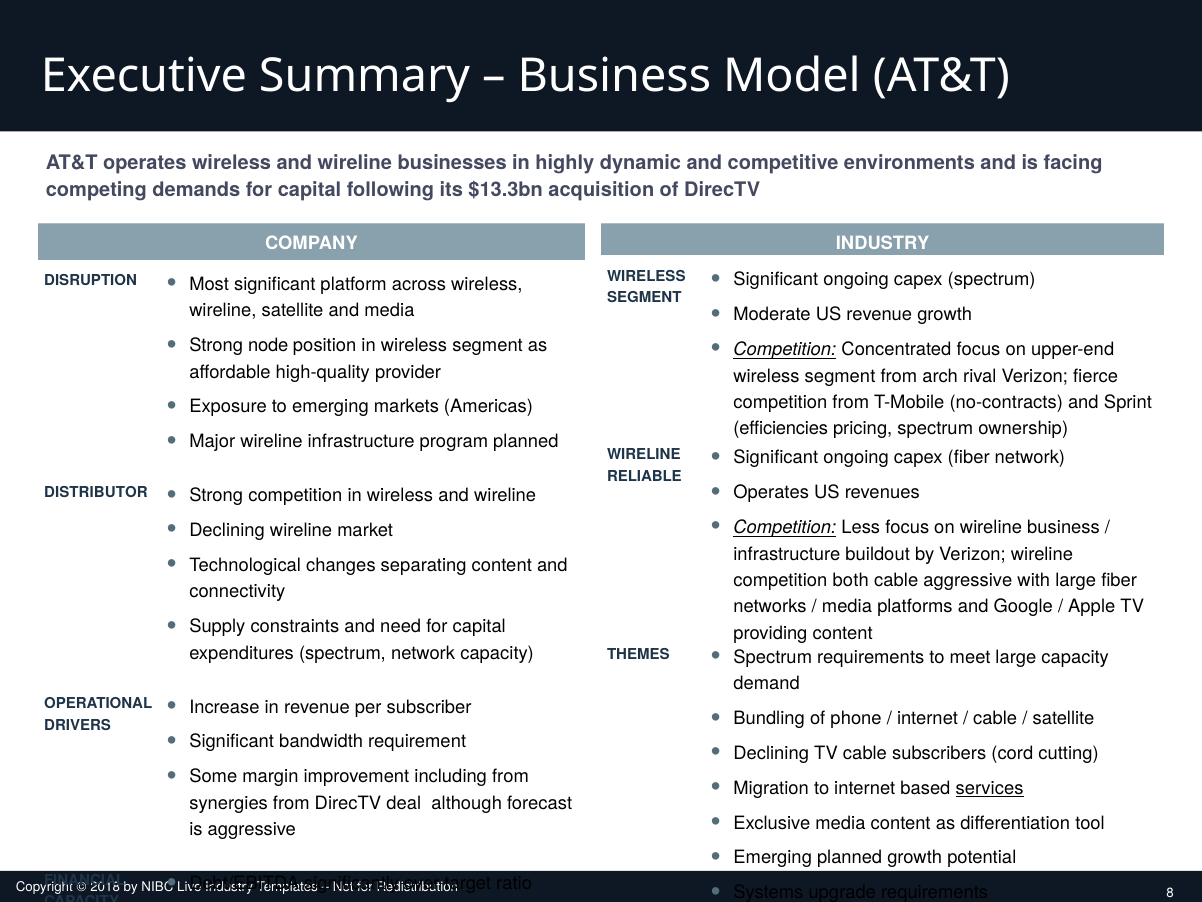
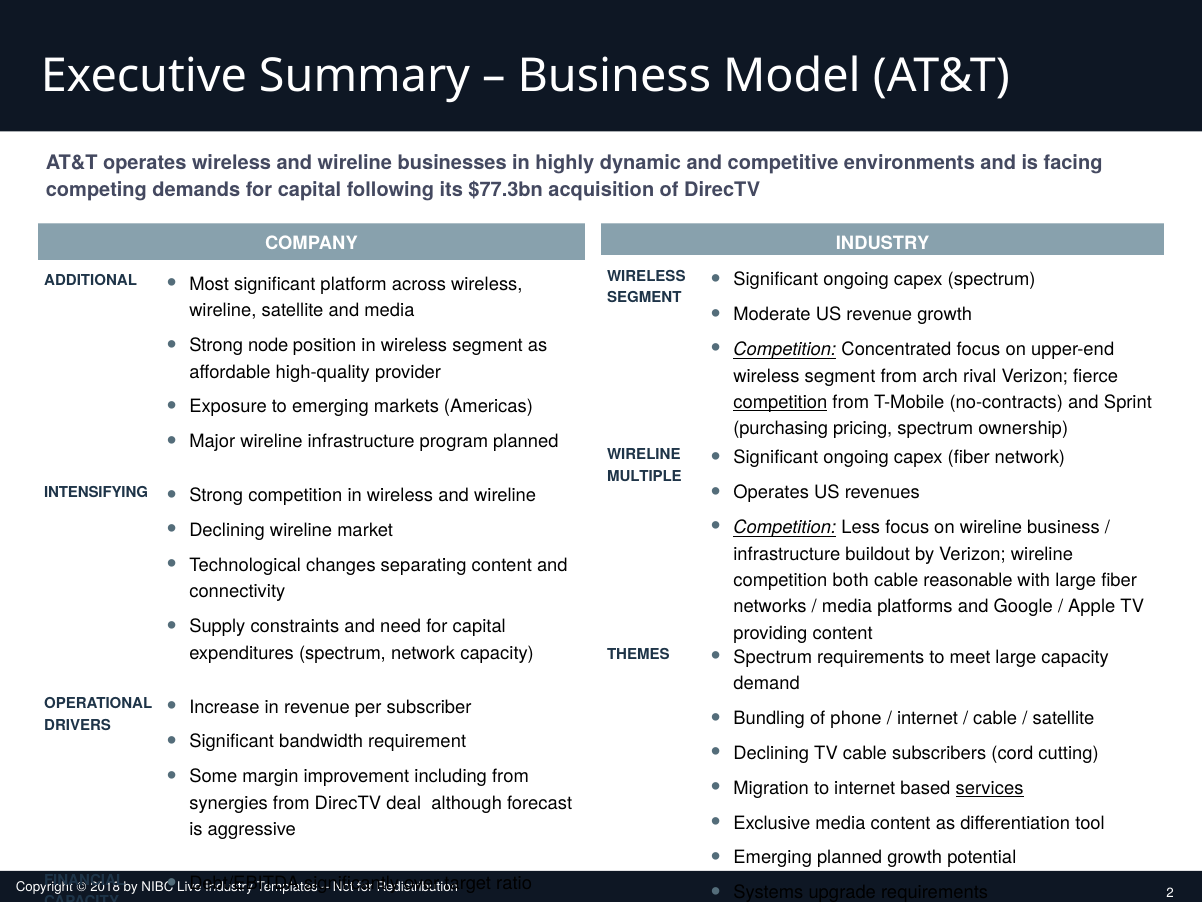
$13.3bn: $13.3bn -> $77.3bn (506, 190)
DISRUPTION: DISRUPTION -> ADDITIONAL (91, 281)
competition underline: none -> present (780, 402)
efficiencies: efficiencies -> purchasing (781, 429)
RELIABLE: RELIABLE -> MULTIPLE (644, 476)
DISTRIBUTOR: DISTRIBUTOR -> INTENSIFYING (96, 492)
cable aggressive: aggressive -> reasonable (968, 580)
8: 8 -> 2 (1170, 893)
